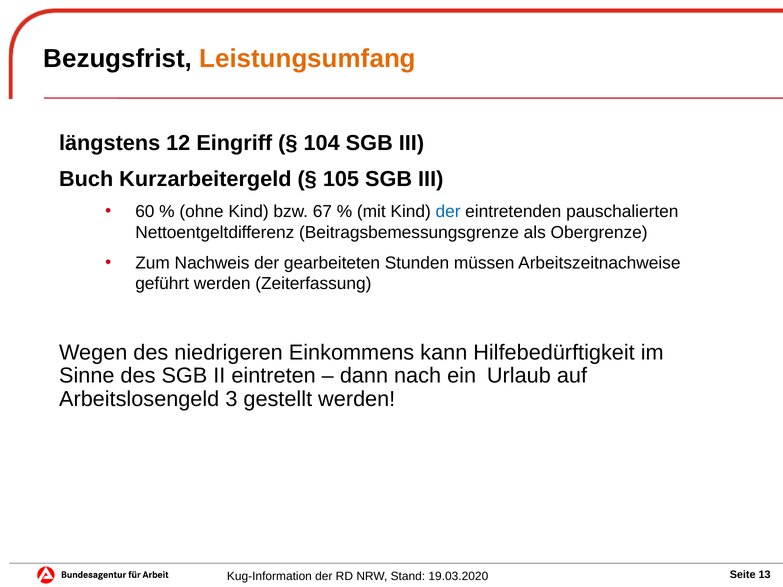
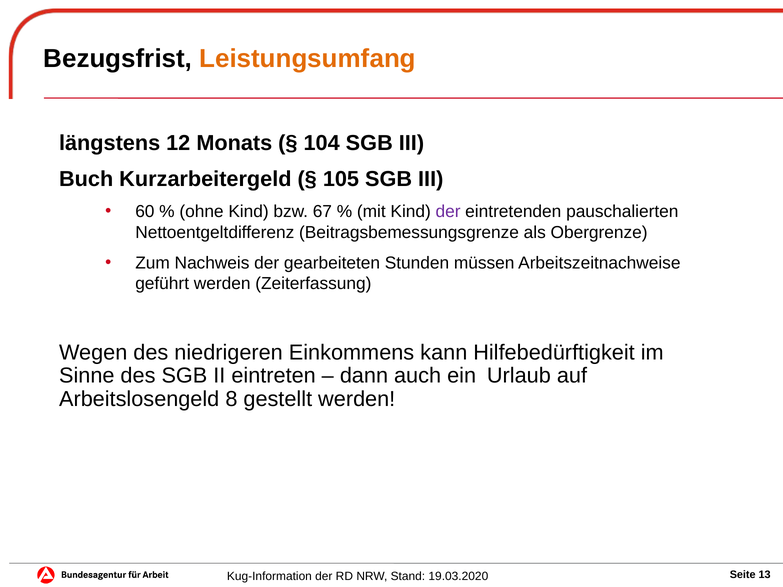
Eingriff: Eingriff -> Monats (234, 143)
der colour: blue -> purple (448, 212)
nach: nach -> auch (418, 376)
3: 3 -> 8 (231, 399)
